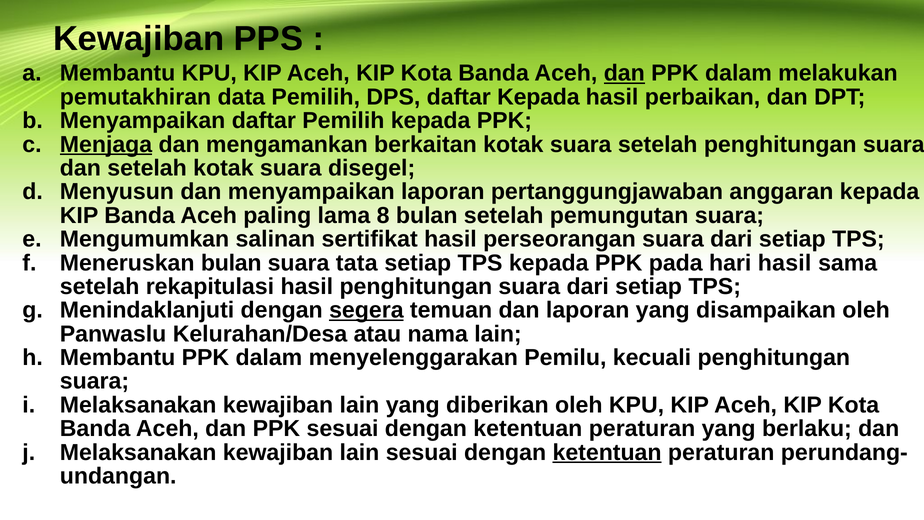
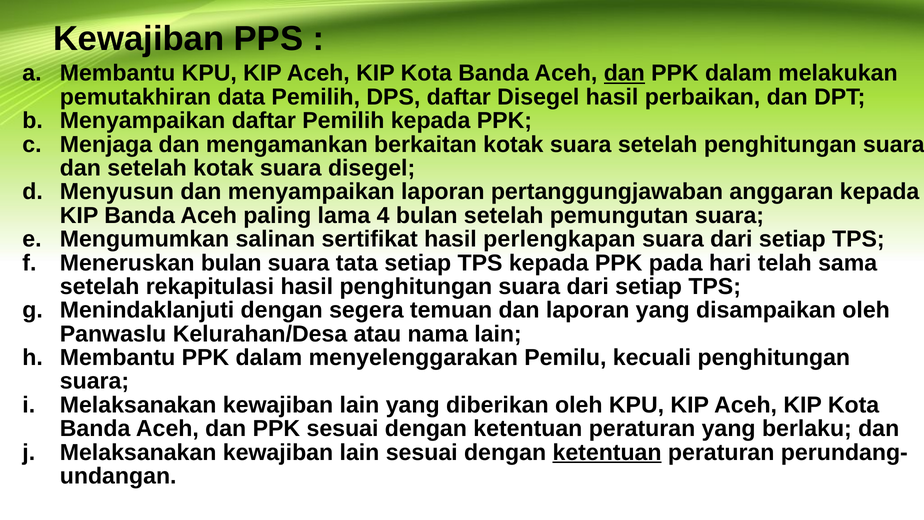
daftar Kepada: Kepada -> Disegel (538, 97)
Menjaga underline: present -> none (106, 144)
8: 8 -> 4 (383, 215)
perseorangan: perseorangan -> perlengkapan (559, 239)
hari hasil: hasil -> telah (785, 263)
segera underline: present -> none (366, 310)
